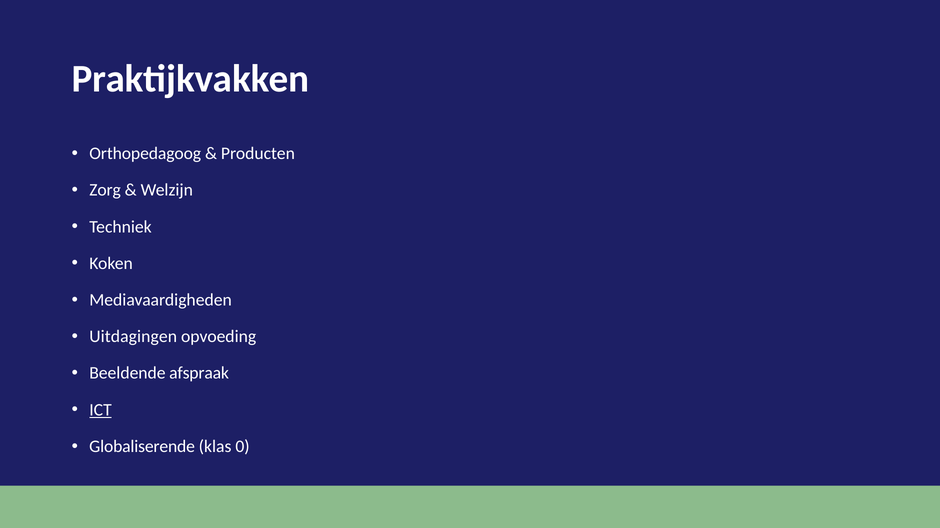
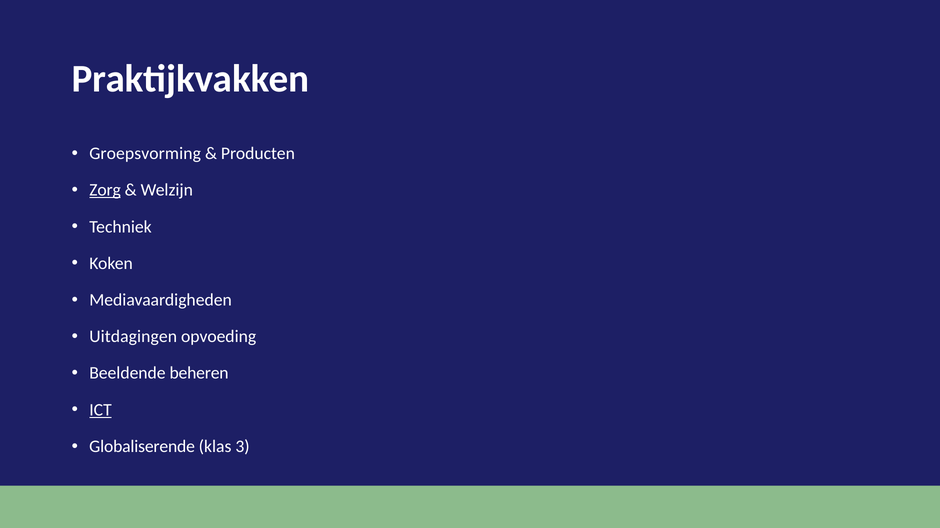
Orthopedagoog: Orthopedagoog -> Groepsvorming (145, 154)
Zorg underline: none -> present (105, 190)
afspraak: afspraak -> beheren (199, 374)
0: 0 -> 3 (243, 447)
